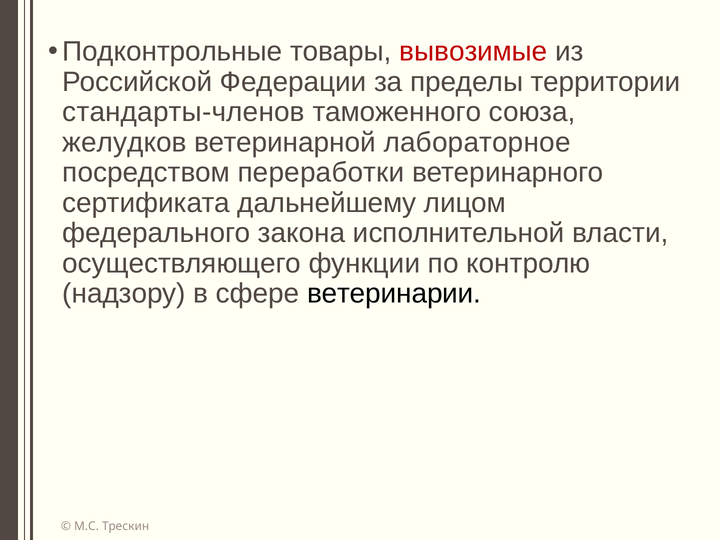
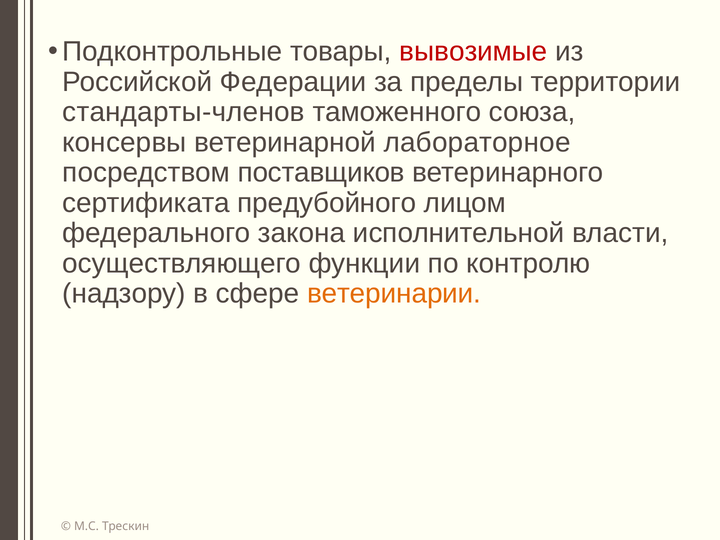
желудков: желудков -> консервы (125, 142)
переработки: переработки -> поставщиков (321, 173)
дальнейшему: дальнейшему -> предубойного (327, 203)
ветеринарии colour: black -> orange (394, 294)
